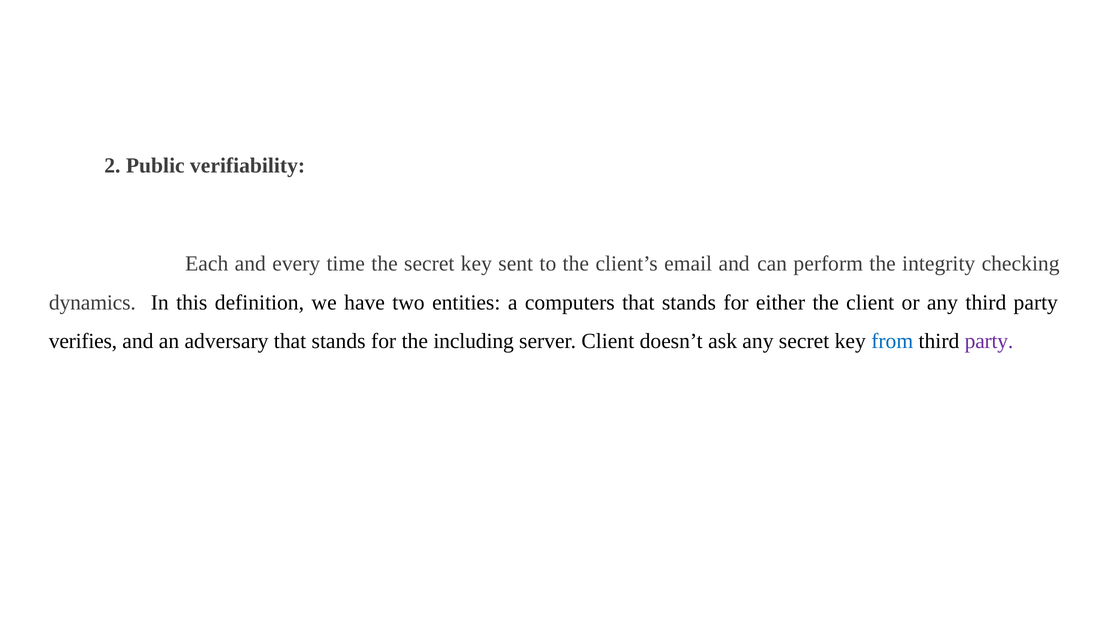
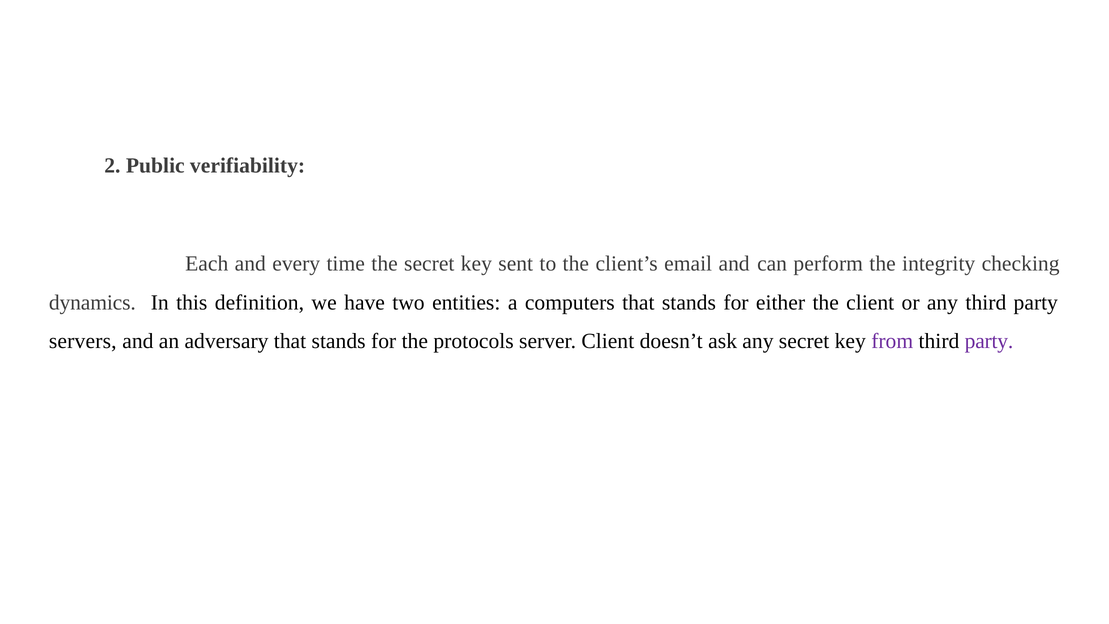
verifies: verifies -> servers (83, 341)
including: including -> protocols (474, 341)
from colour: blue -> purple (892, 341)
